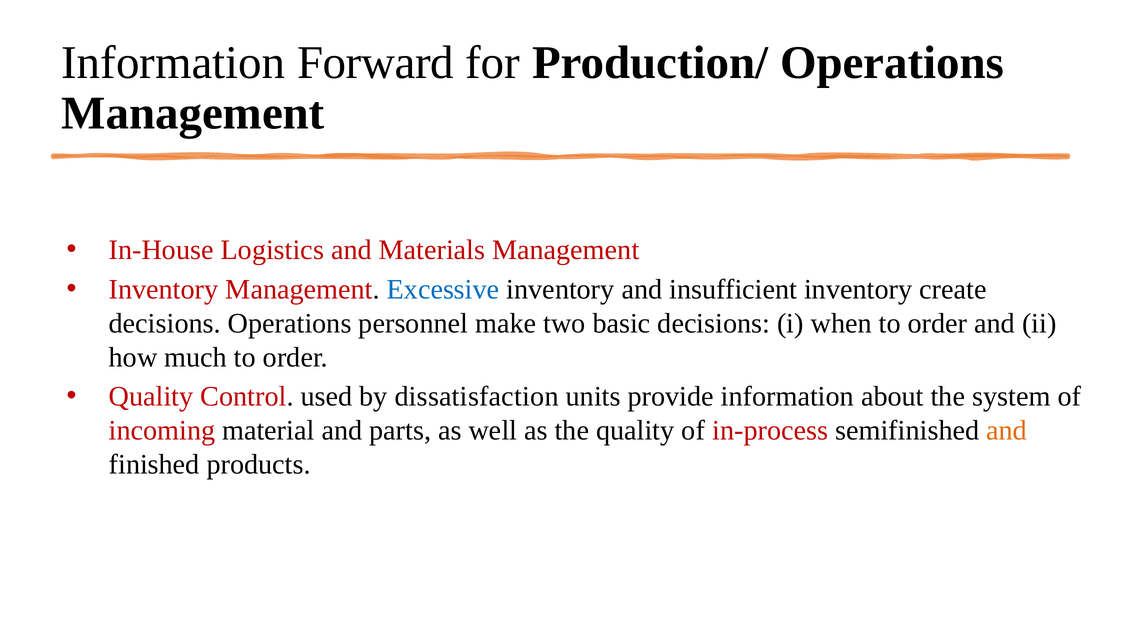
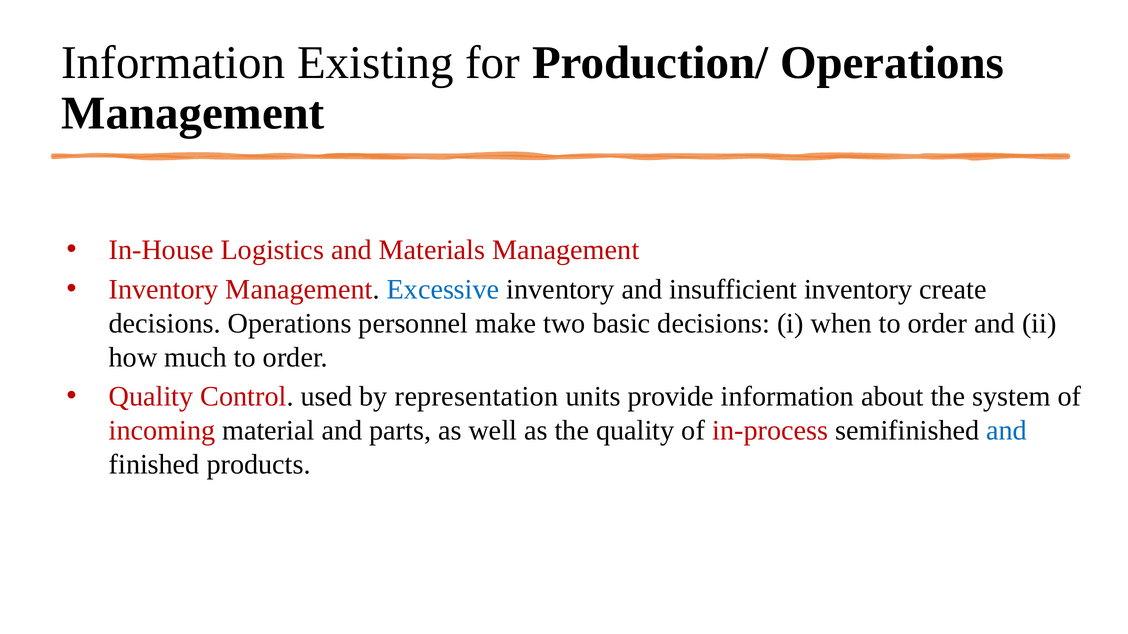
Forward: Forward -> Existing (375, 63)
dissatisfaction: dissatisfaction -> representation (477, 397)
and colour: orange -> blue (1007, 431)
